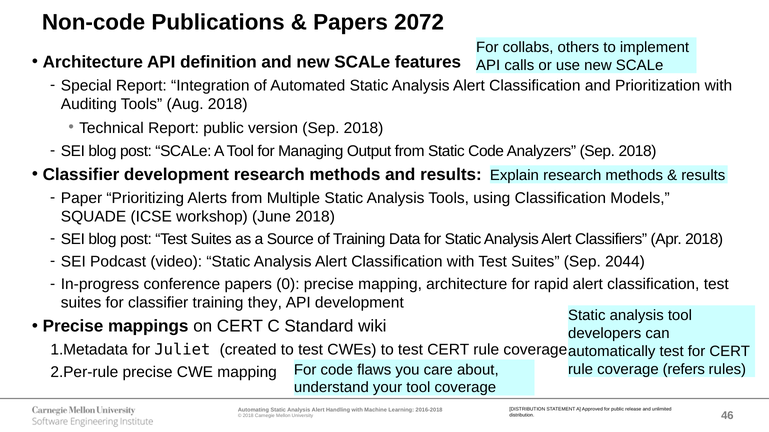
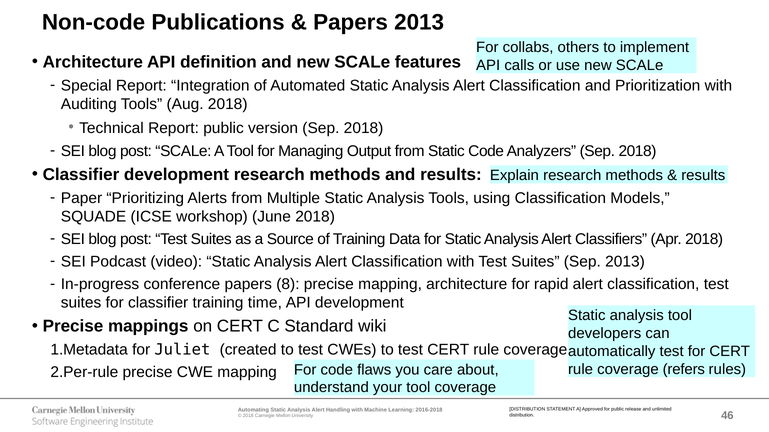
Papers 2072: 2072 -> 2013 (419, 22)
Sep 2044: 2044 -> 2013 (625, 262)
0: 0 -> 8 (288, 285)
they: they -> time (265, 303)
